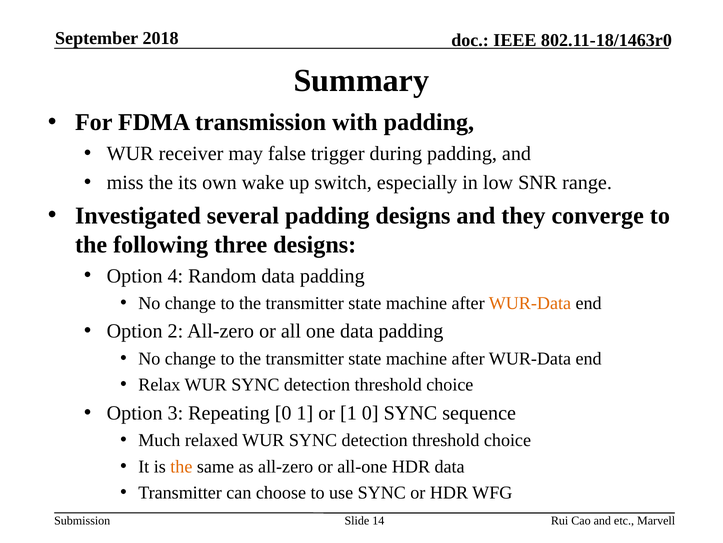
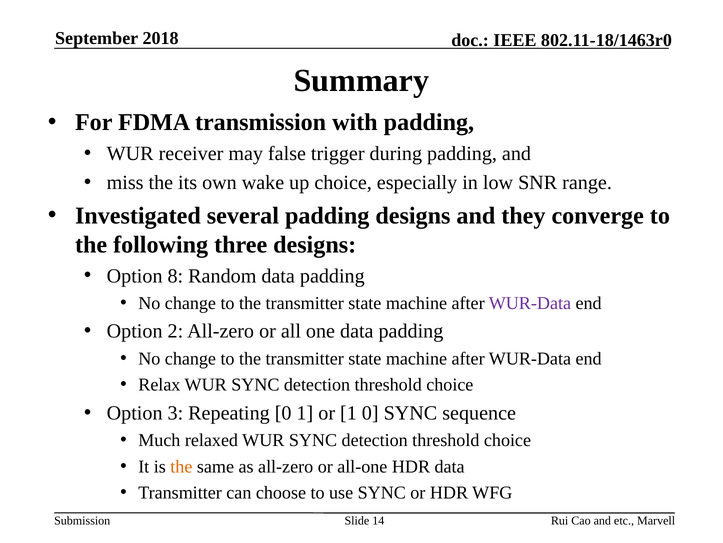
up switch: switch -> choice (343, 183)
4: 4 -> 8 (175, 276)
WUR-Data colour: orange -> purple (530, 303)
